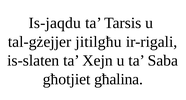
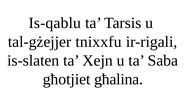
Is-jaqdu: Is-jaqdu -> Is-qablu (55, 23)
jitilgħu: jitilgħu -> tnixxfu (99, 42)
